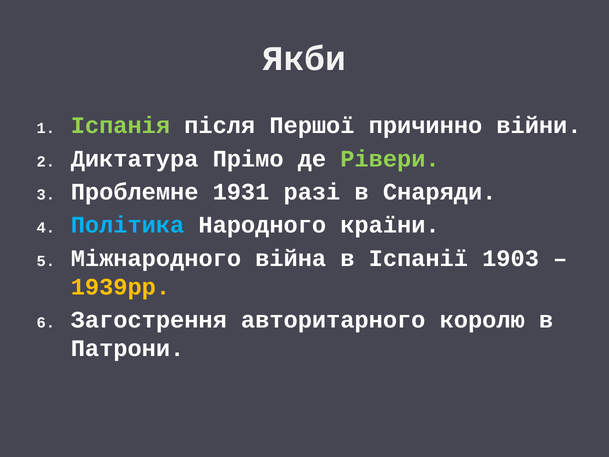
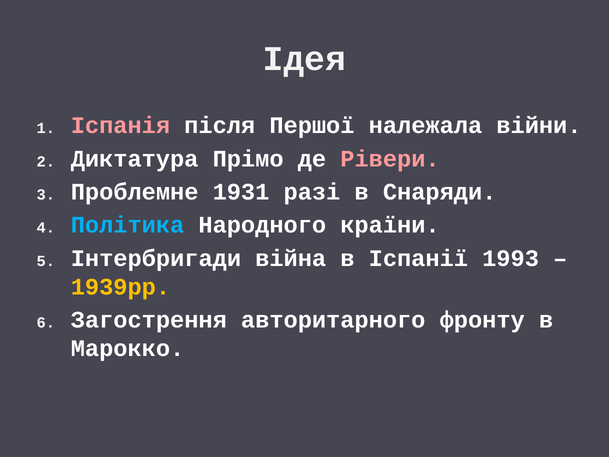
Якби: Якби -> Ідея (304, 59)
Іспанія colour: light green -> pink (120, 125)
причинно: причинно -> належала (425, 125)
Рівери colour: light green -> pink (390, 159)
Міжнародного: Міжнародного -> Інтербригади (156, 258)
1903: 1903 -> 1993 (511, 258)
королю: королю -> фронту (482, 320)
Патрони: Патрони -> Марокко (128, 348)
